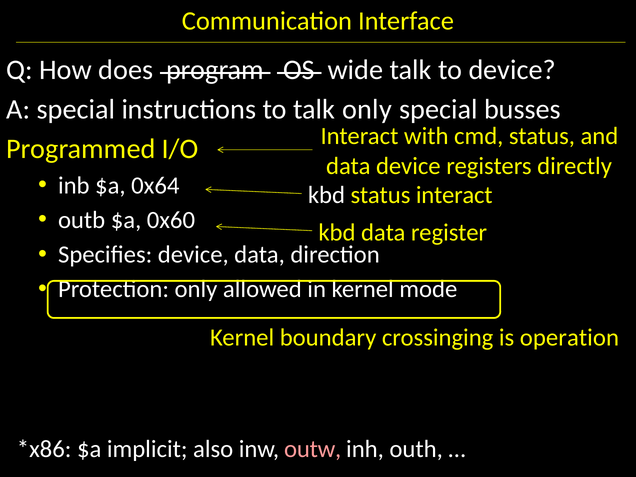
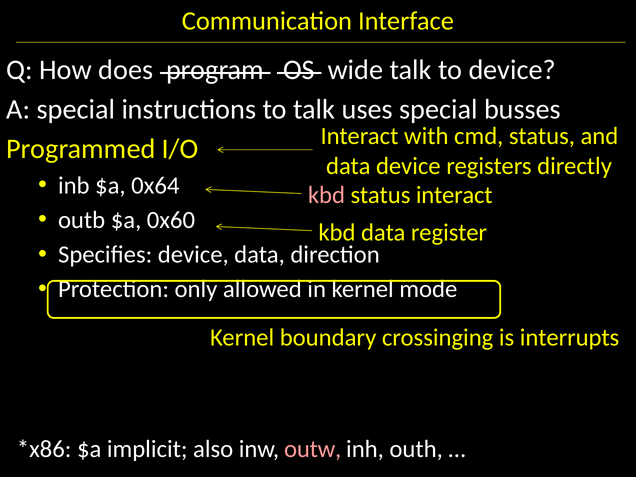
talk only: only -> uses (367, 109)
kbd colour: white -> pink (326, 195)
operation: operation -> interrupts (570, 338)
